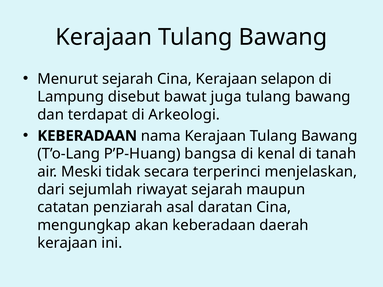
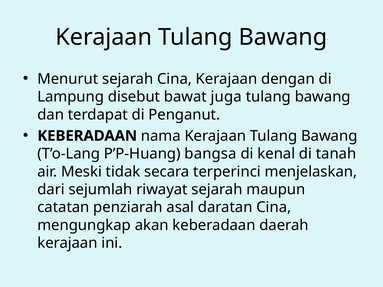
selapon: selapon -> dengan (288, 79)
Arkeologi: Arkeologi -> Penganut (184, 115)
